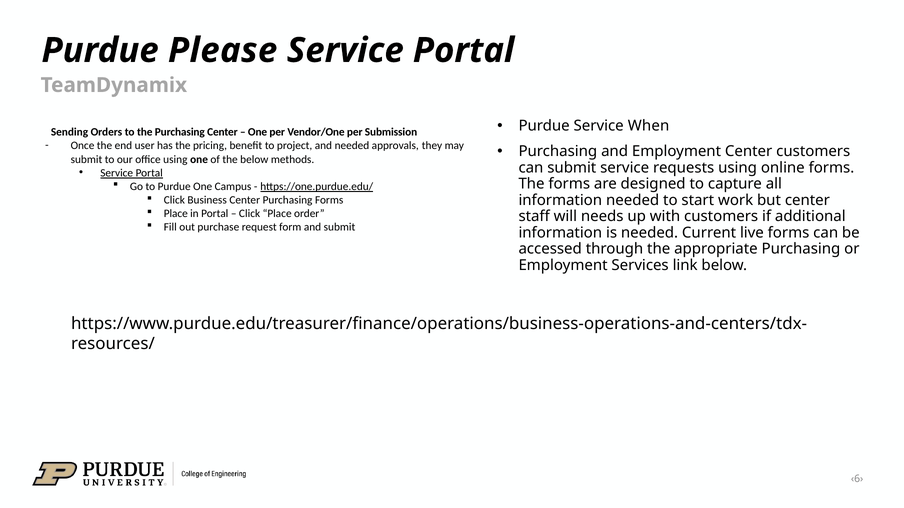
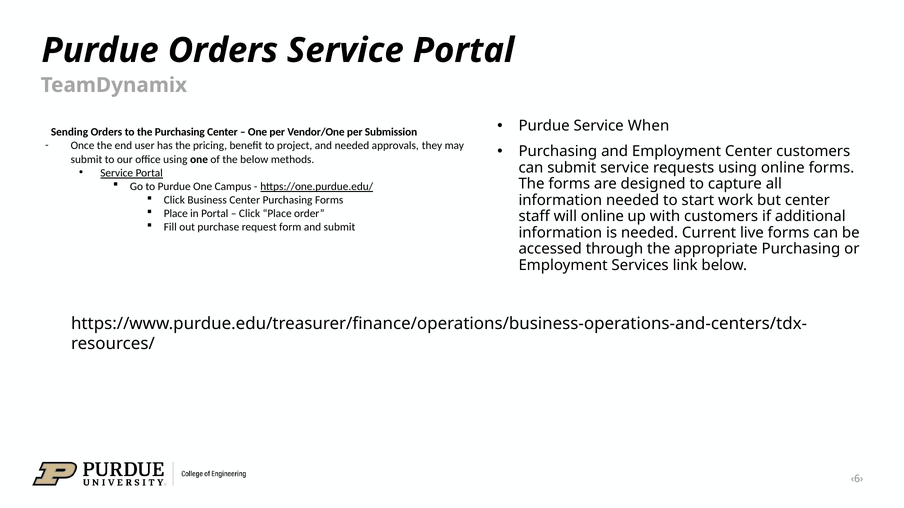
Purdue Please: Please -> Orders (223, 51)
will needs: needs -> online (602, 217)
